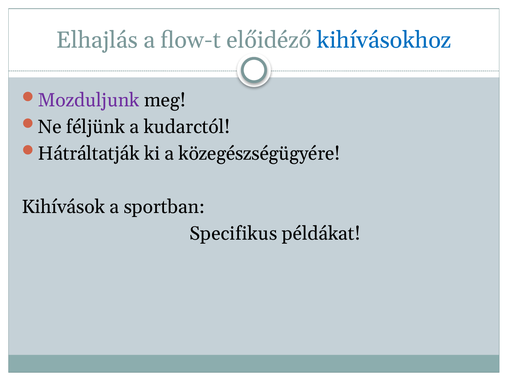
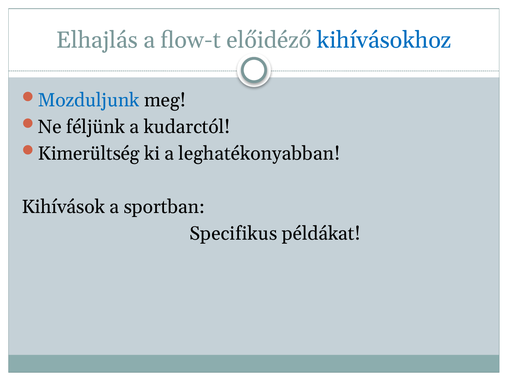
Mozduljunk colour: purple -> blue (89, 100)
Hátráltatják: Hátráltatják -> Kimerültség (89, 154)
közegészségügyére: közegészségügyére -> leghatékonyabban (260, 154)
